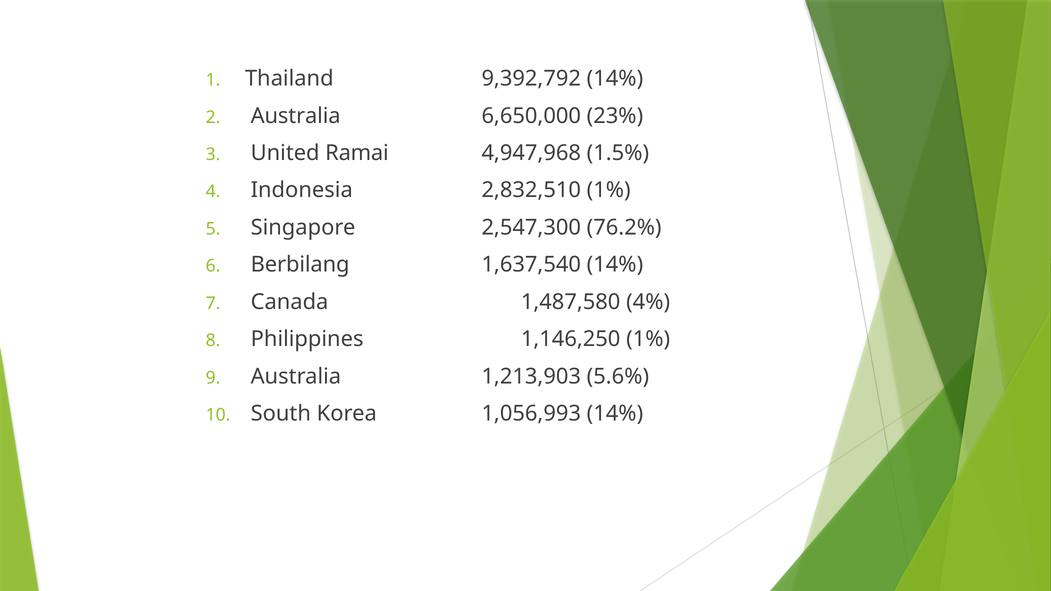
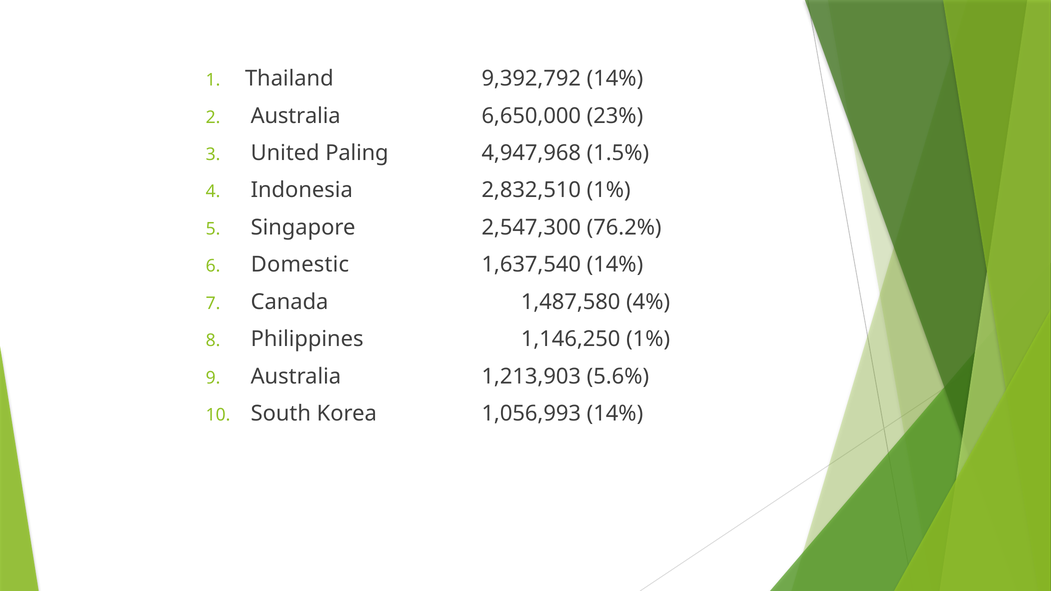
Ramai: Ramai -> Paling (357, 153)
Berbilang: Berbilang -> Domestic (300, 265)
